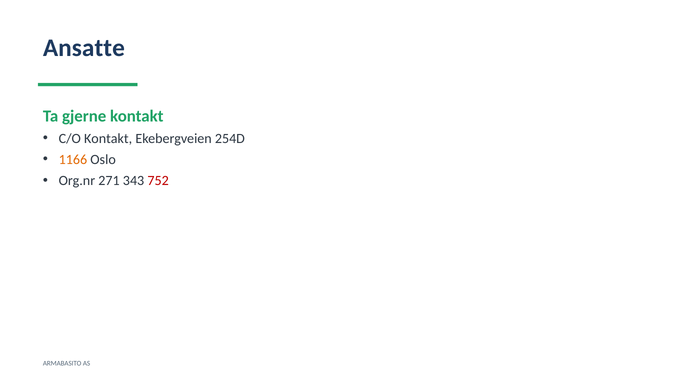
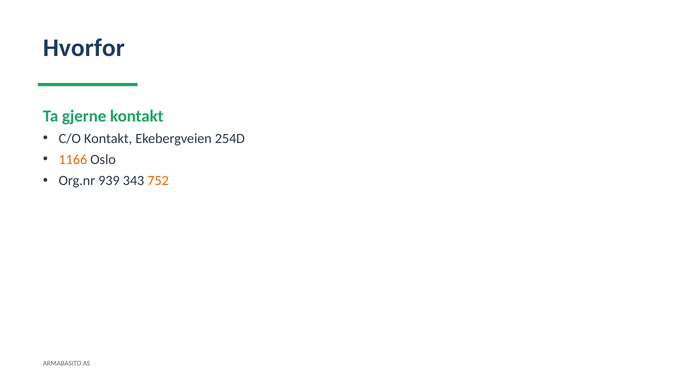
Ansatte: Ansatte -> Hvorfor (84, 48)
271: 271 -> 939 (109, 181)
752 colour: red -> orange (158, 181)
